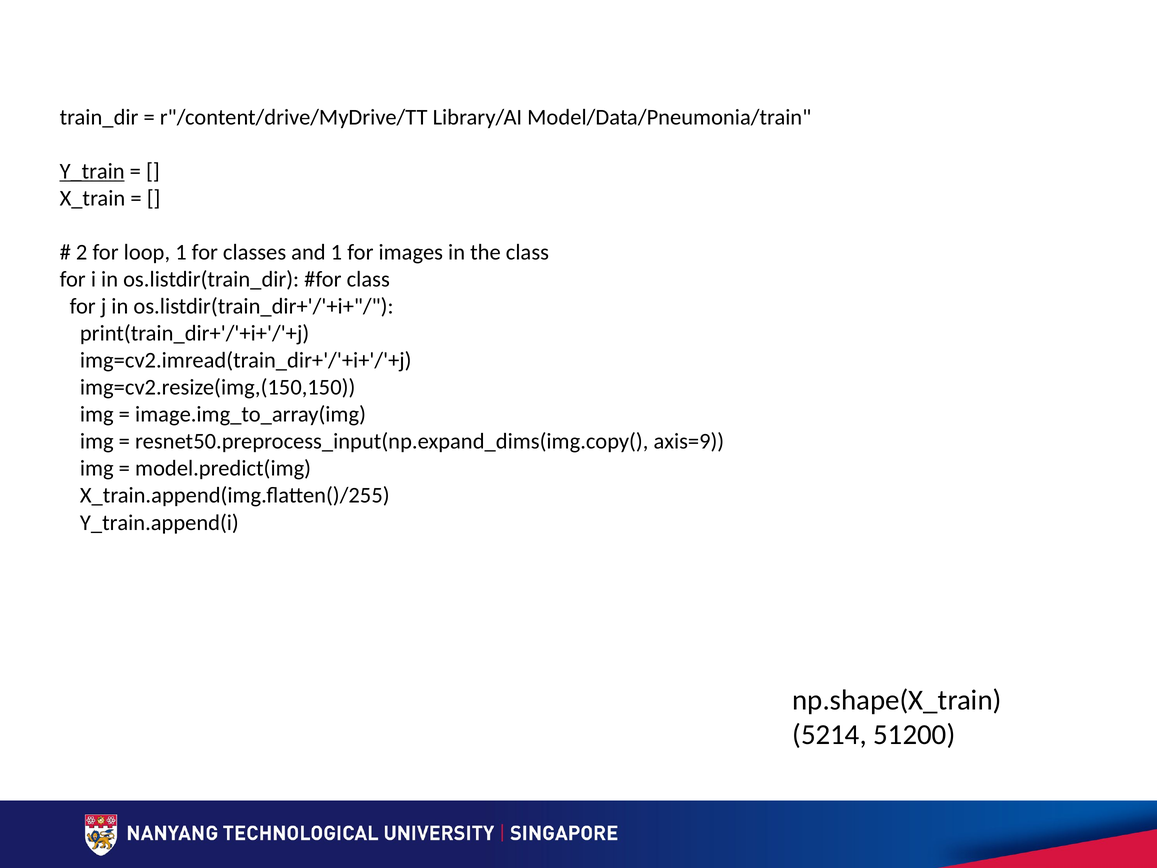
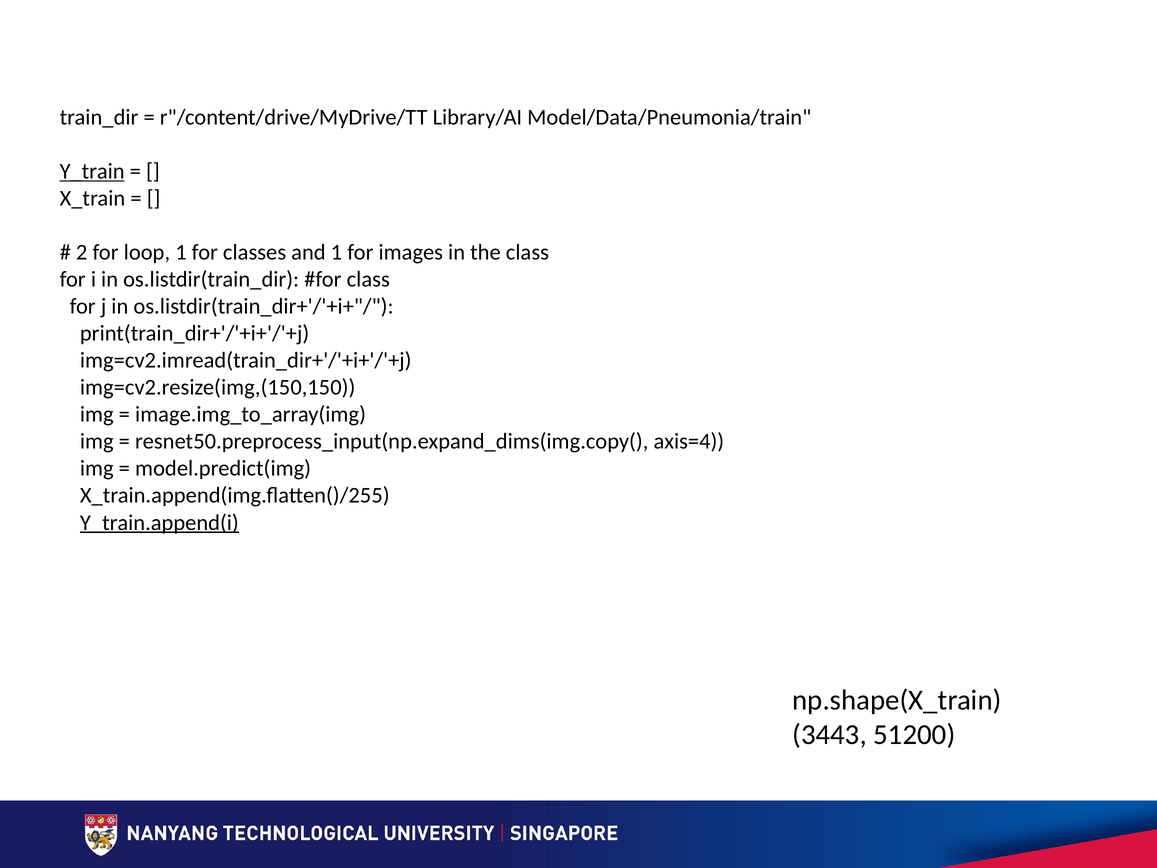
axis=9: axis=9 -> axis=4 (689, 441)
Y_train.append(i underline: none -> present (159, 522)
5214: 5214 -> 3443 (830, 735)
